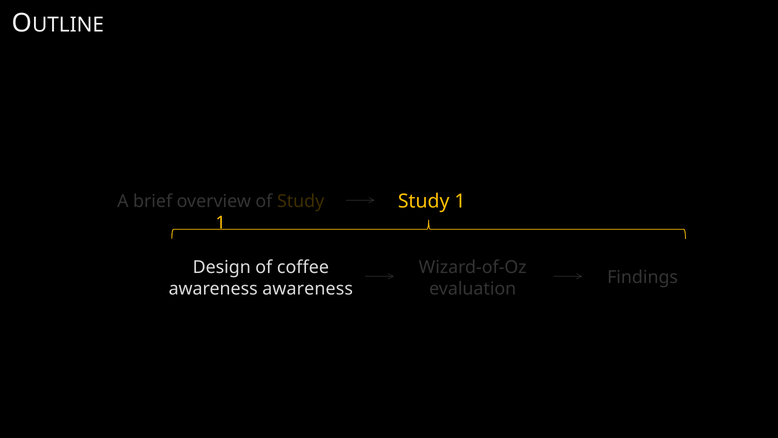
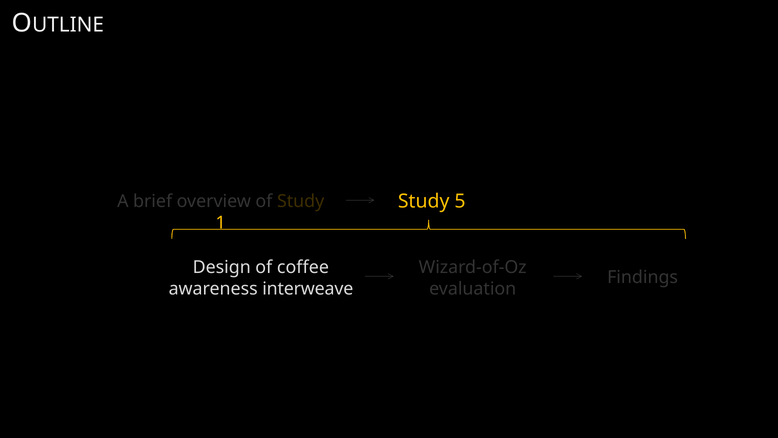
1: 1 -> 5 (460, 201)
awareness awareness: awareness -> interweave (308, 288)
